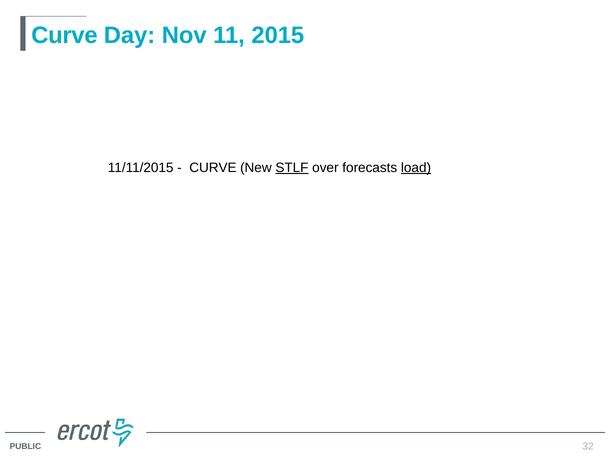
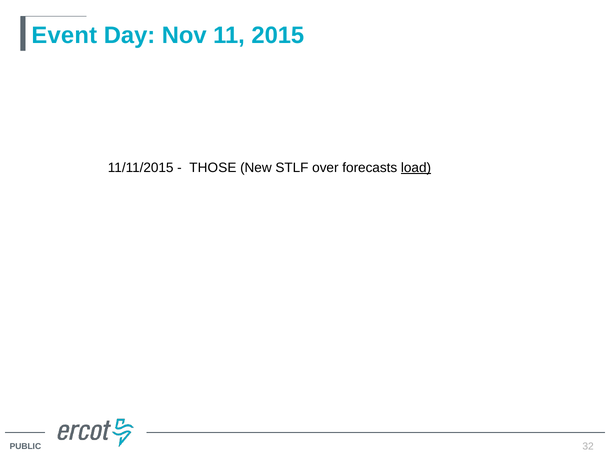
Curve: Curve -> Event (64, 35)
CURVE: CURVE -> THOSE (213, 168)
STLF underline: present -> none (292, 168)
